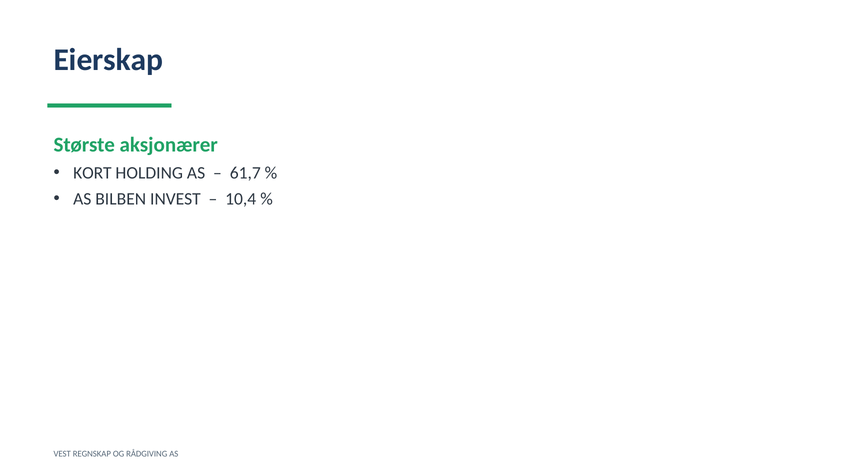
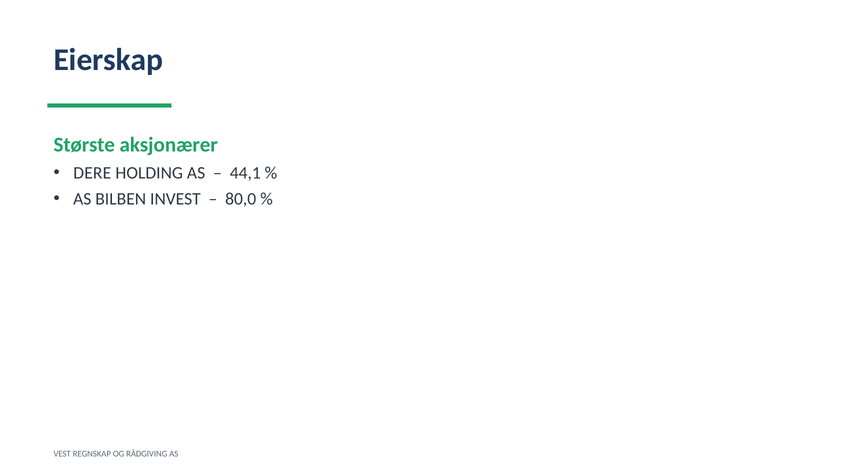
KORT: KORT -> DERE (92, 173)
61,7: 61,7 -> 44,1 (245, 173)
10,4: 10,4 -> 80,0 (241, 199)
